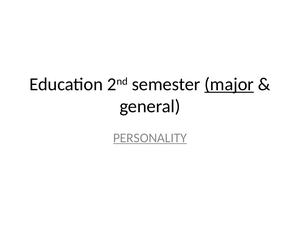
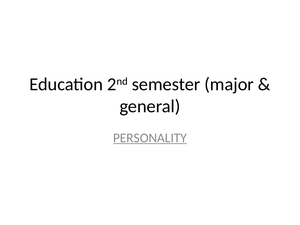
major underline: present -> none (229, 84)
